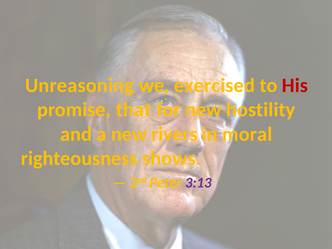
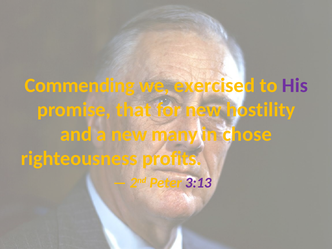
Unreasoning: Unreasoning -> Commending (80, 85)
His colour: red -> purple (295, 85)
rivers: rivers -> many (175, 134)
moral: moral -> chose (247, 134)
shows: shows -> profits (172, 158)
